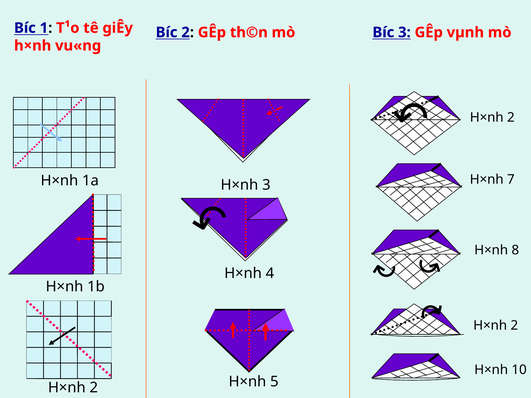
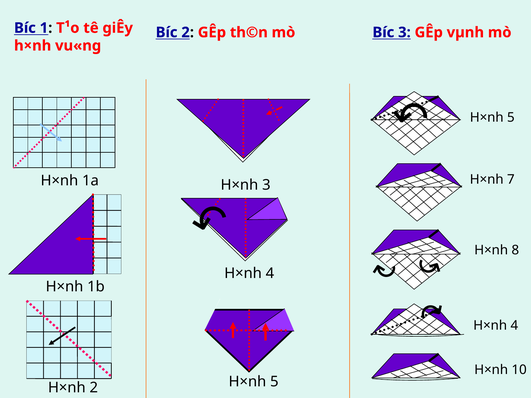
2: 2 -> 5 (511, 118)
2: 2 -> 4 (514, 326)
